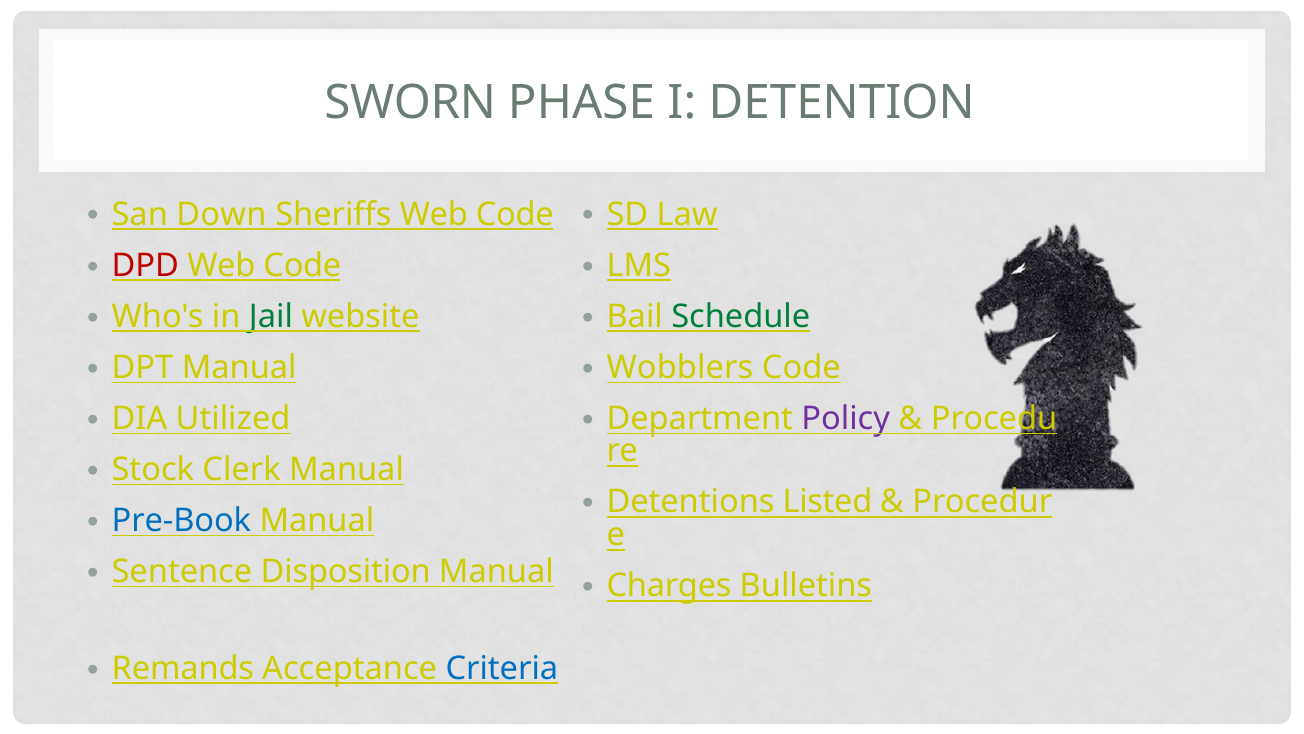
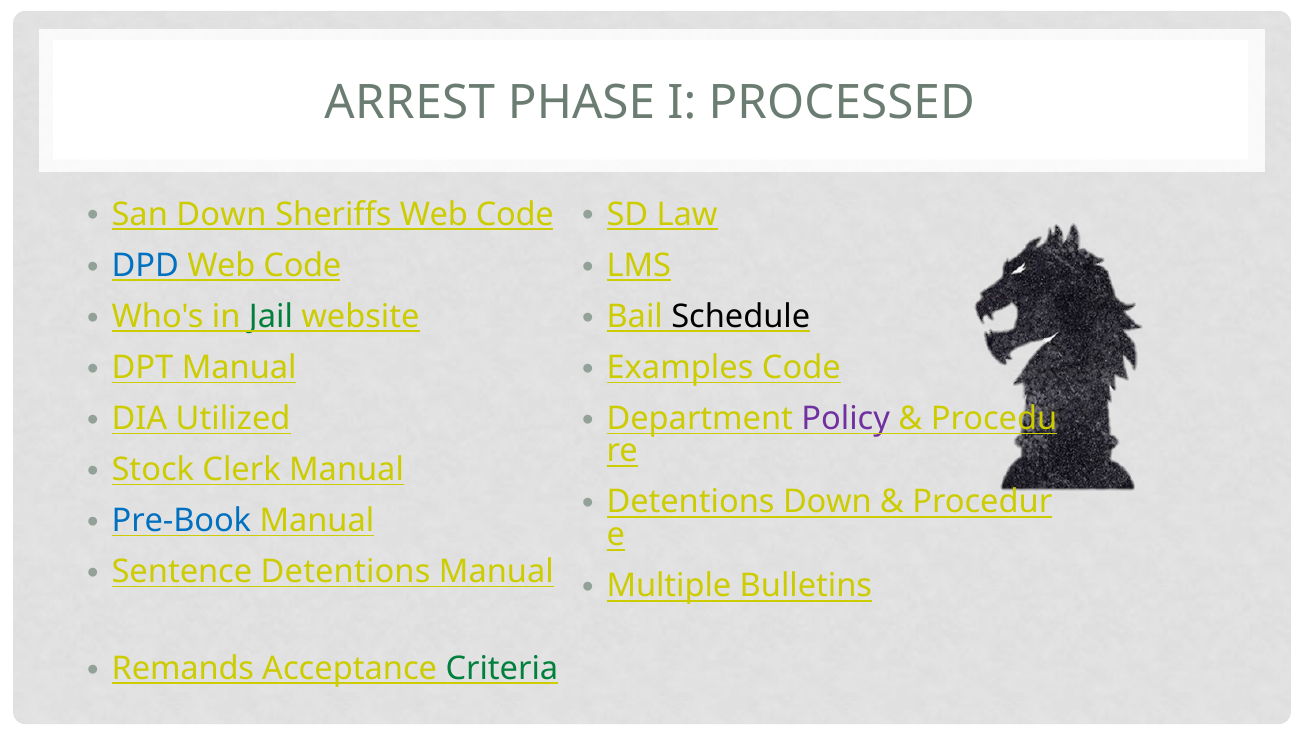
SWORN: SWORN -> ARREST (410, 103)
DETENTION: DETENTION -> PROCESSED (842, 103)
DPD colour: red -> blue (145, 265)
Schedule colour: green -> black (741, 316)
Wobblers: Wobblers -> Examples (680, 367)
Detentions Listed: Listed -> Down (827, 502)
Sentence Disposition: Disposition -> Detentions (346, 571)
Charges: Charges -> Multiple (669, 586)
Criteria colour: blue -> green (502, 668)
